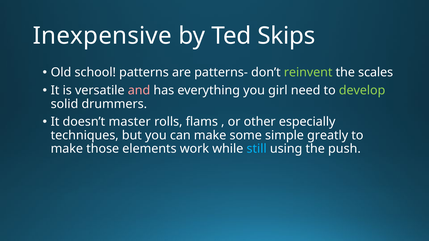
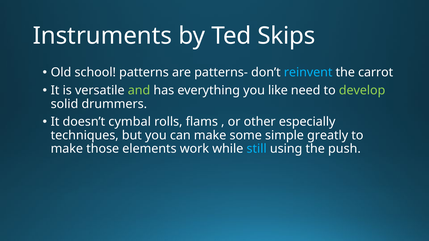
Inexpensive: Inexpensive -> Instruments (102, 36)
reinvent colour: light green -> light blue (308, 73)
scales: scales -> carrot (376, 73)
and colour: pink -> light green (139, 91)
girl: girl -> like (278, 91)
master: master -> cymbal (130, 122)
